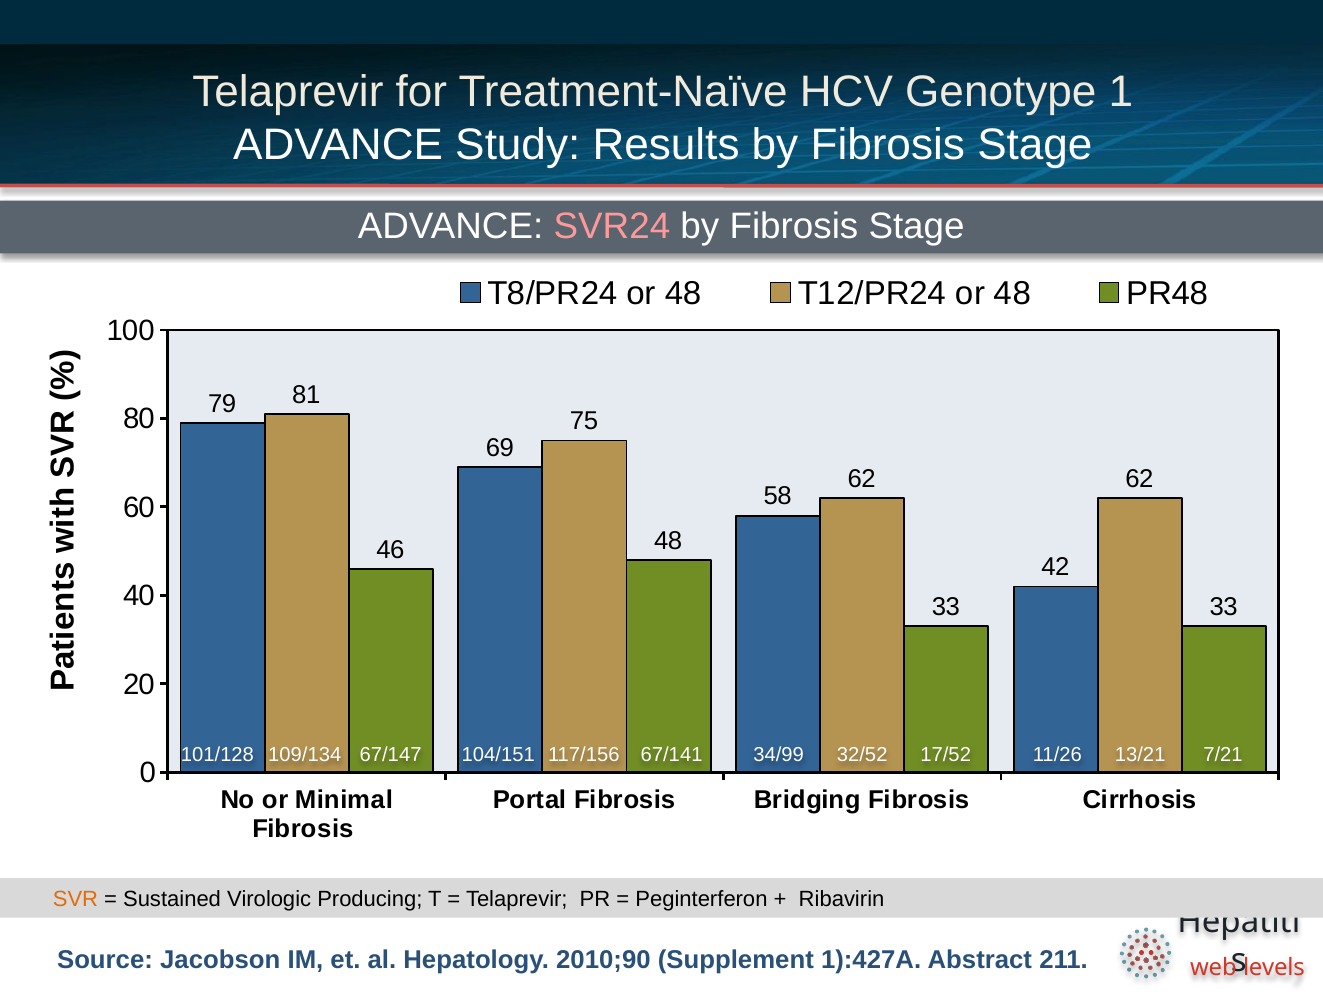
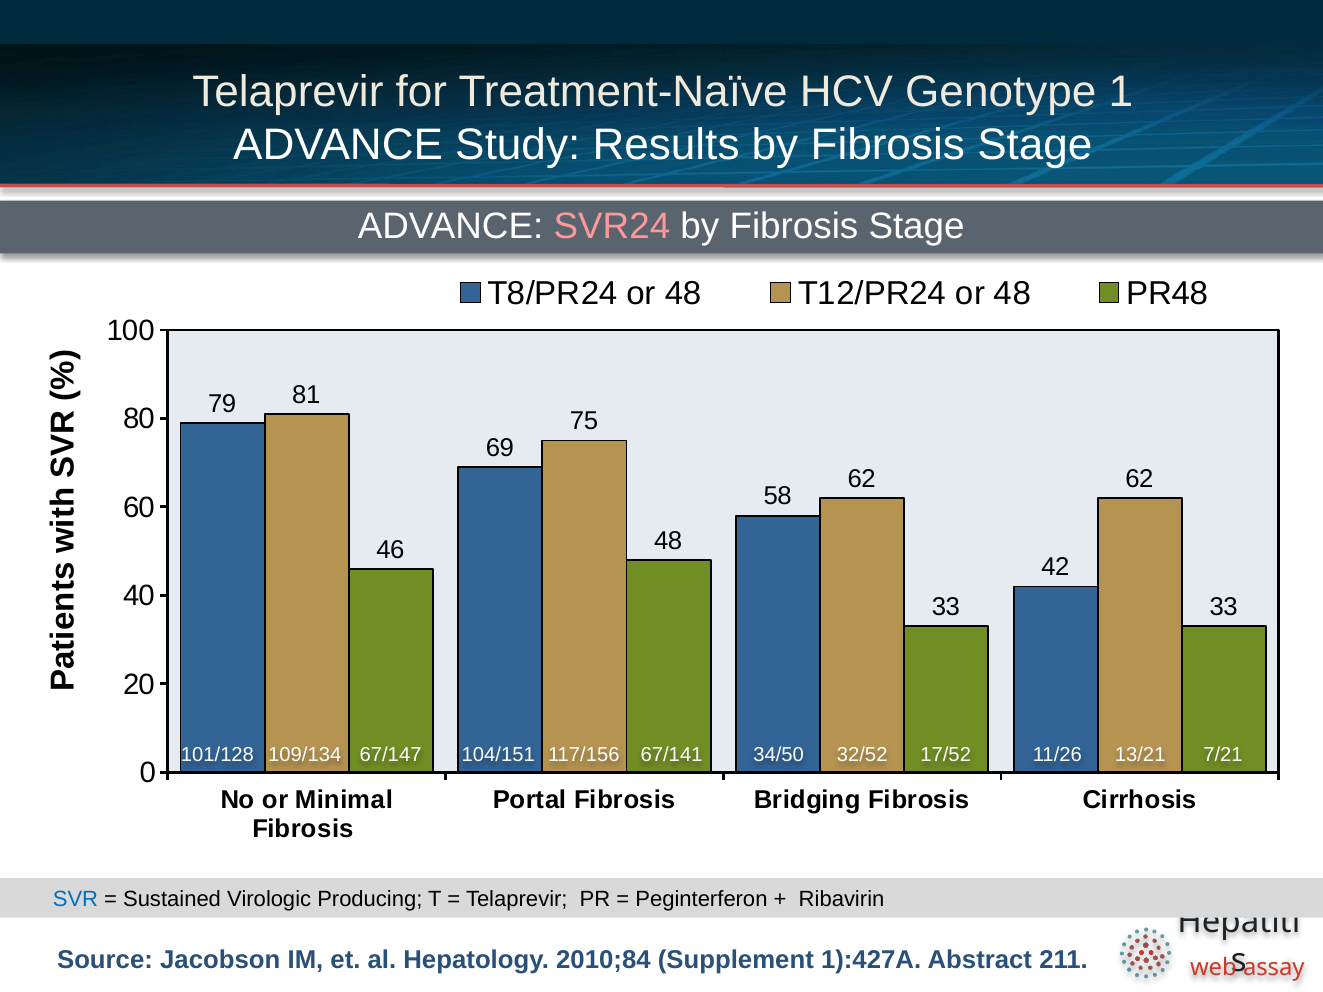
34/99: 34/99 -> 34/50 (779, 755)
SVR colour: orange -> blue (76, 900)
2010;90: 2010;90 -> 2010;84 (603, 960)
levels: levels -> assay (1274, 968)
